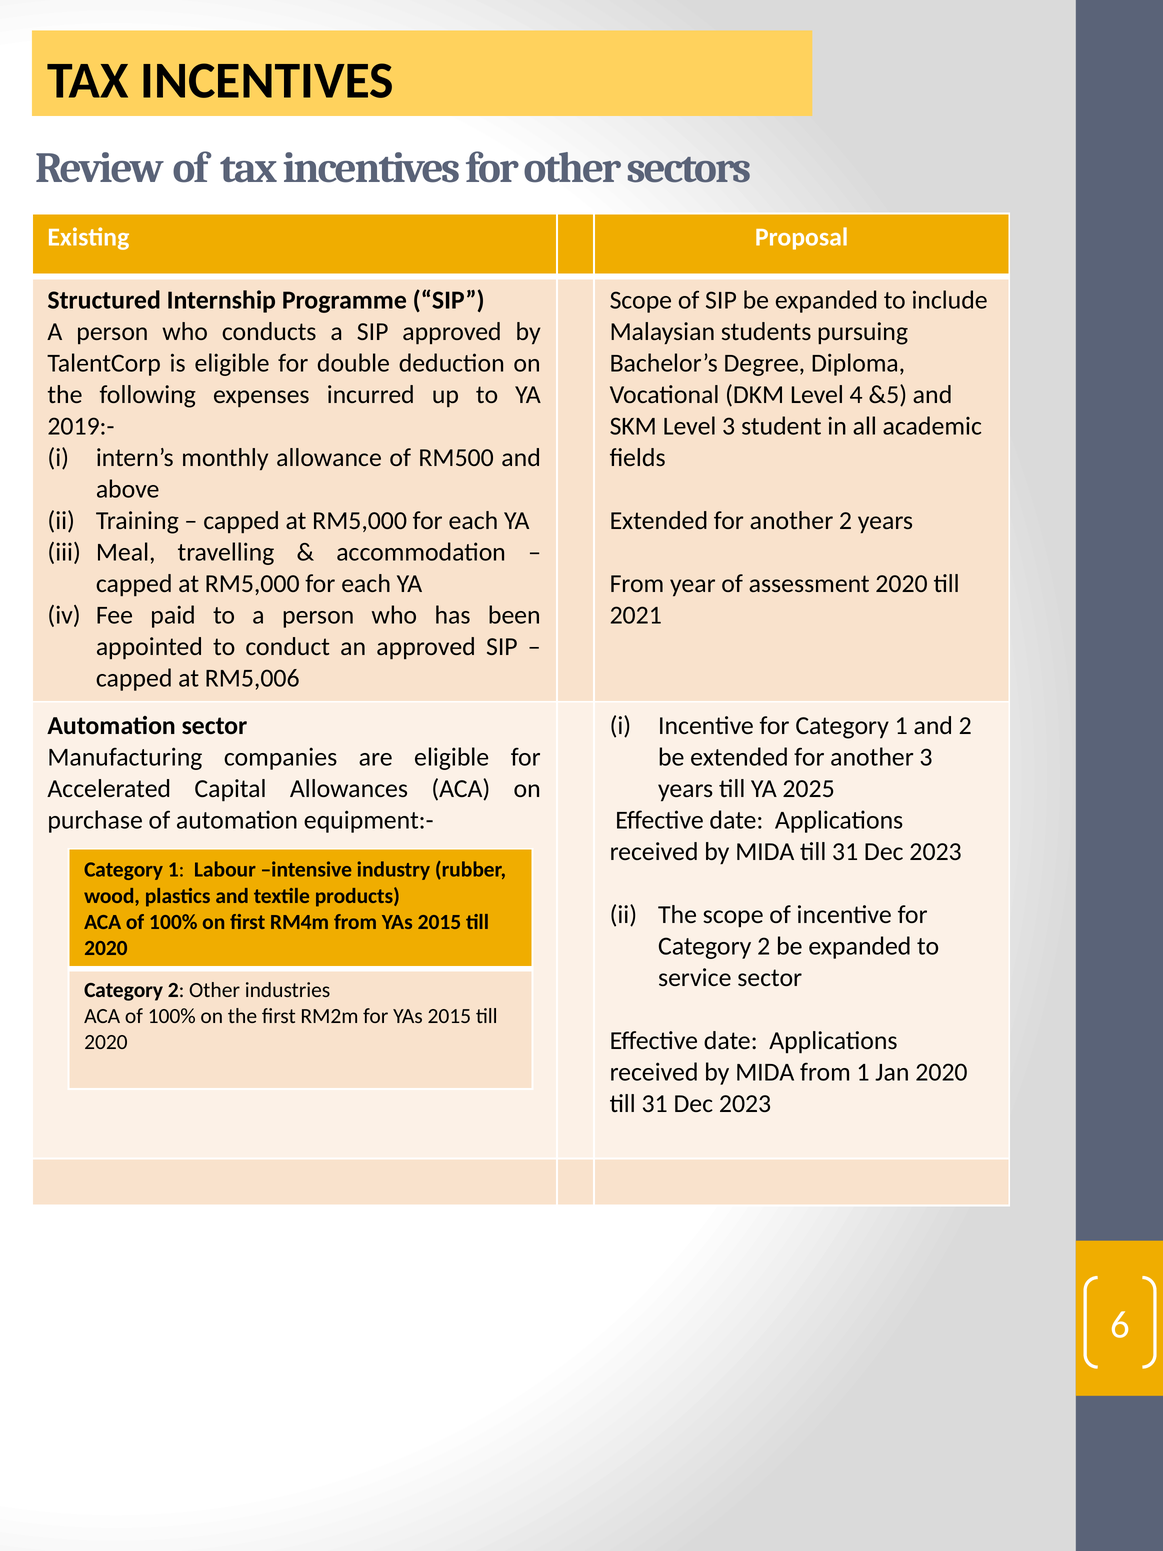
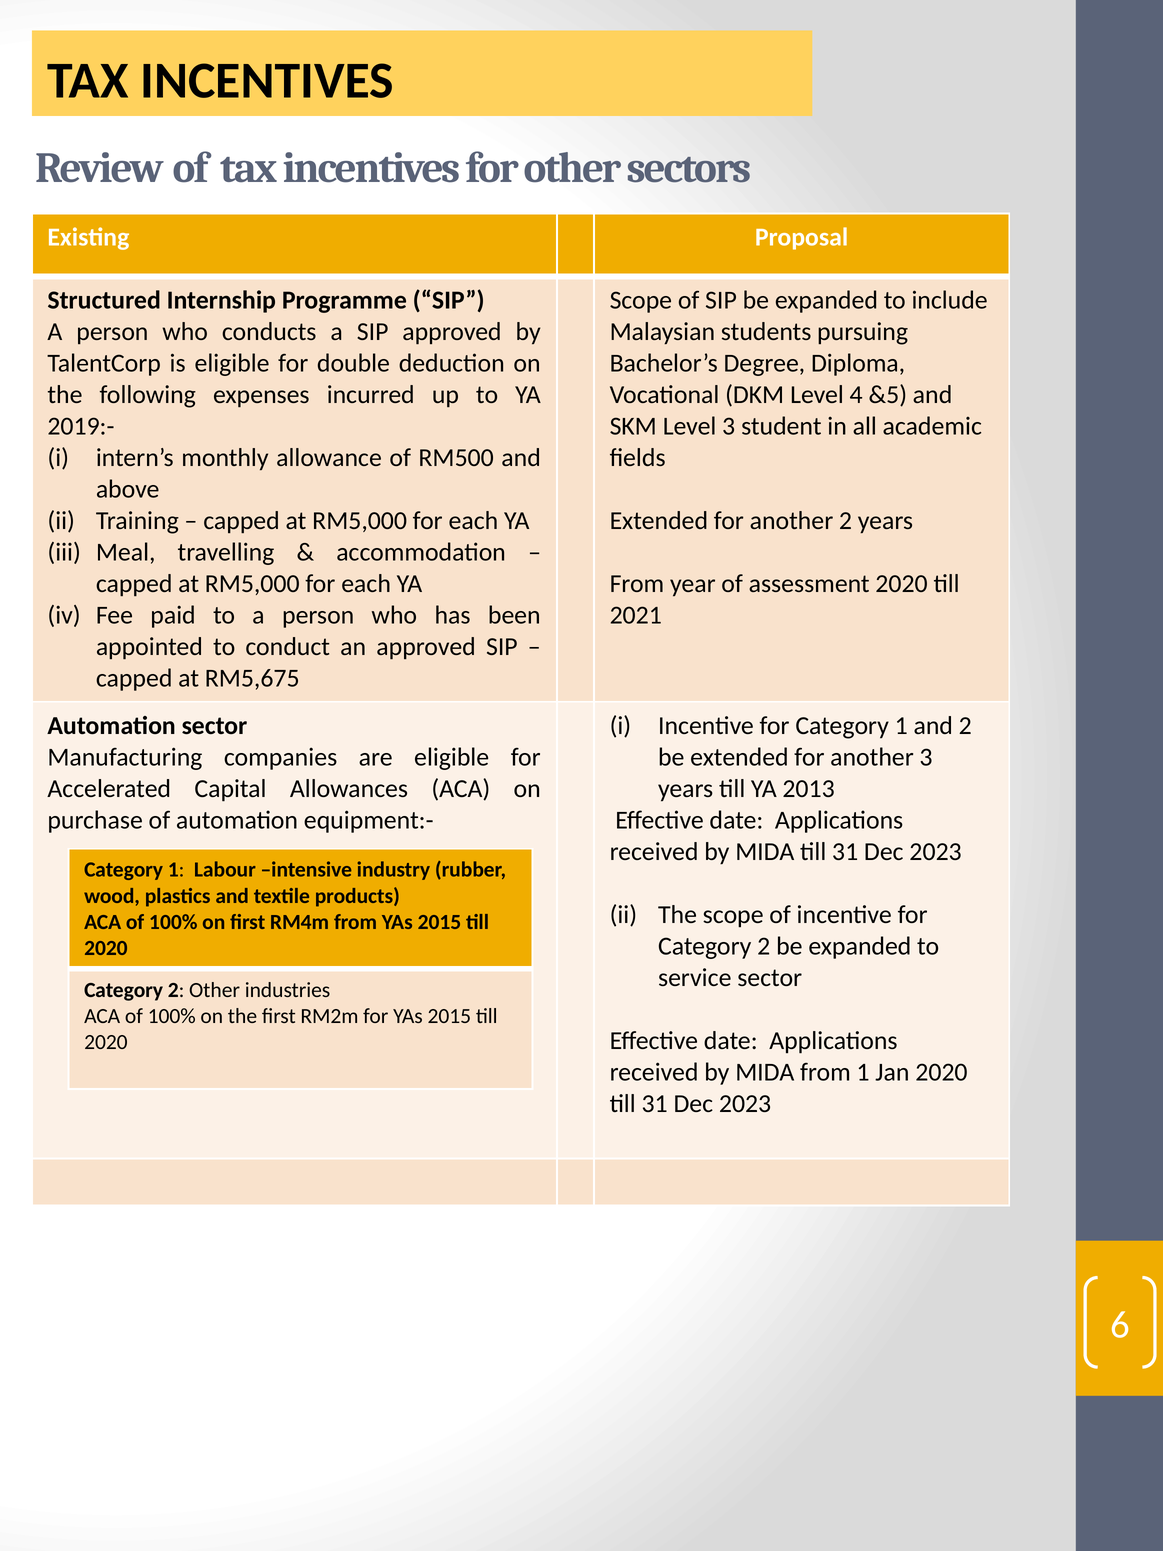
RM5,006: RM5,006 -> RM5,675 (252, 678)
2025: 2025 -> 2013 (809, 788)
